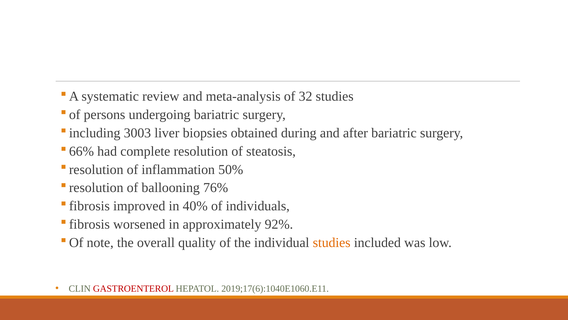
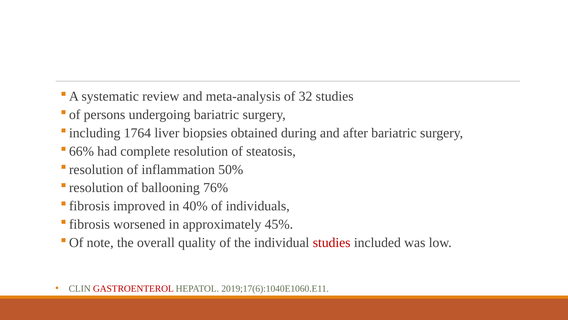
3003: 3003 -> 1764 (137, 133)
92%: 92% -> 45% (279, 224)
studies colour: orange -> red (332, 242)
